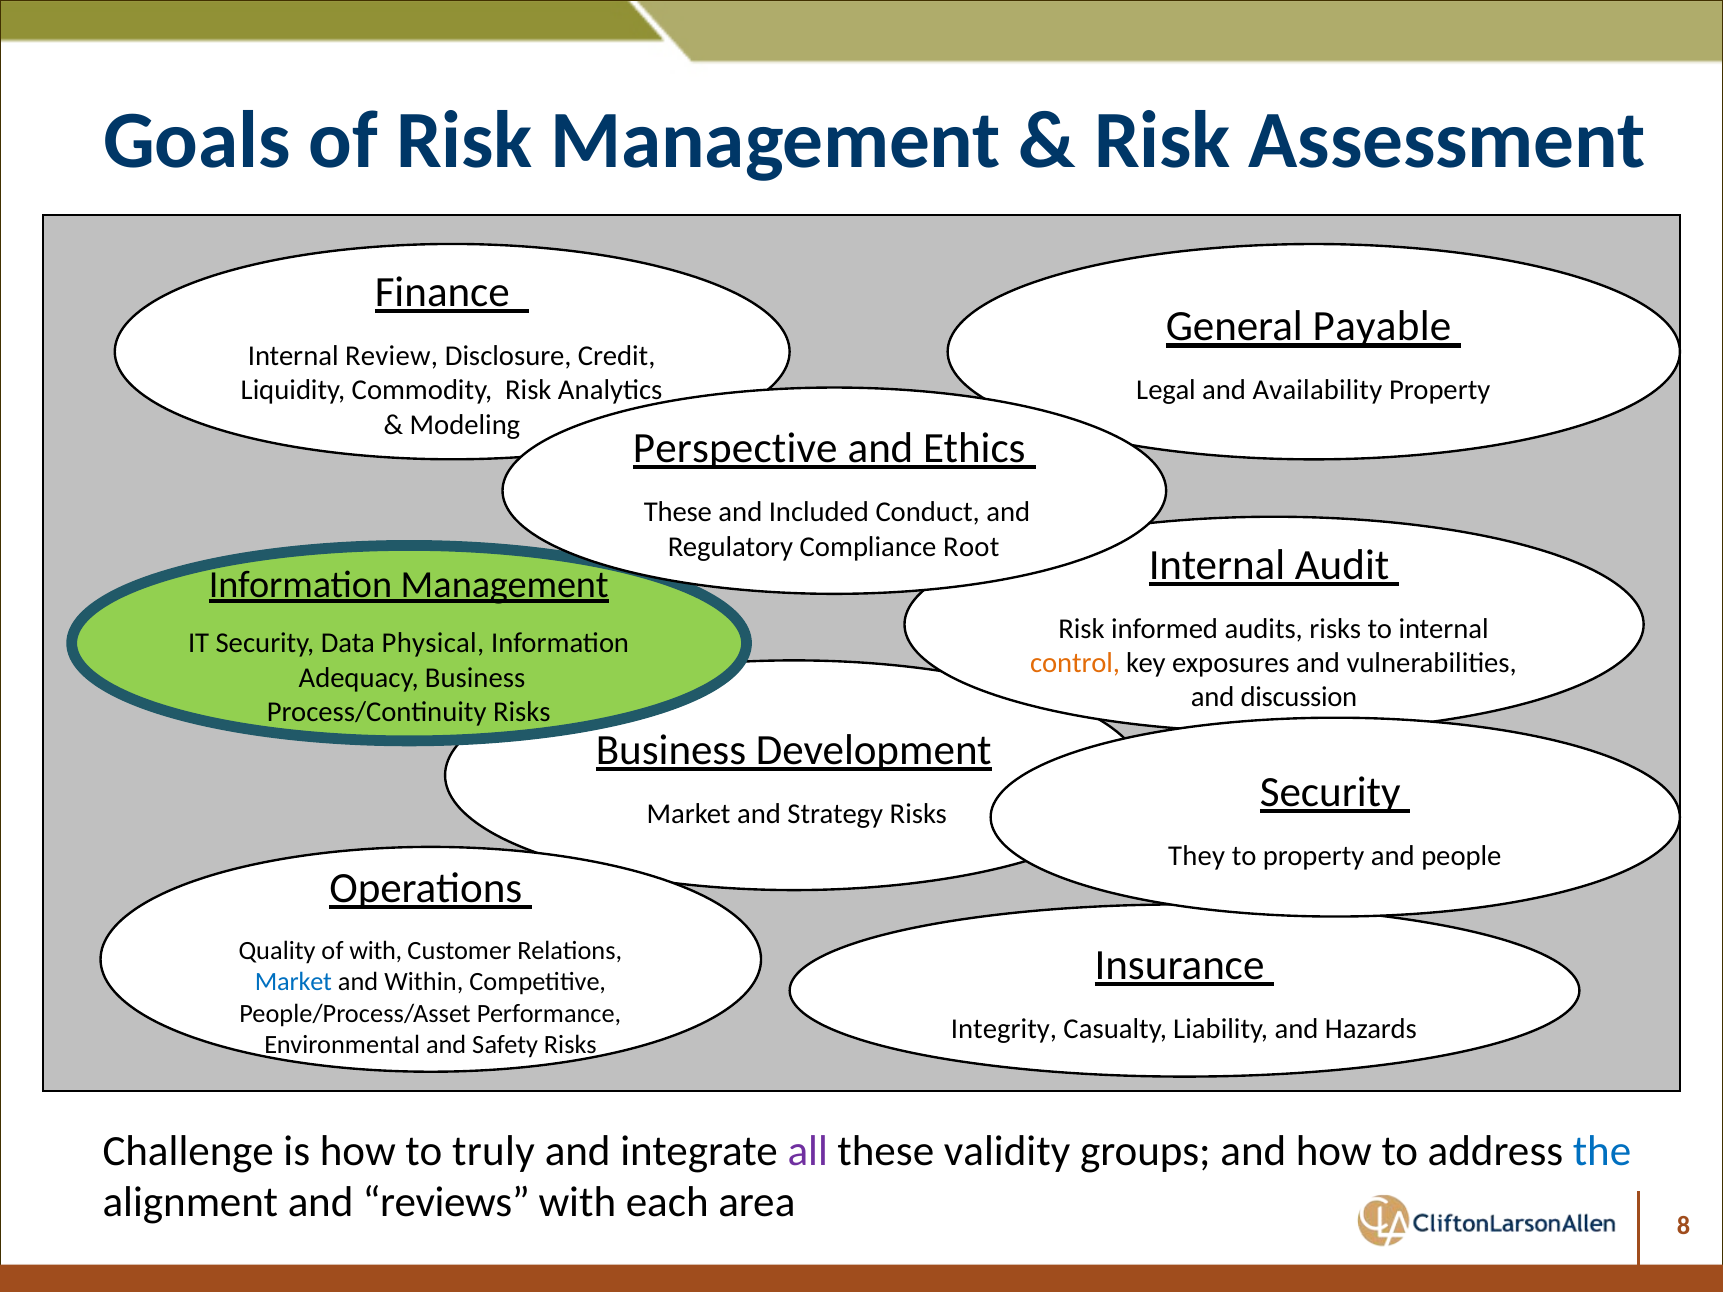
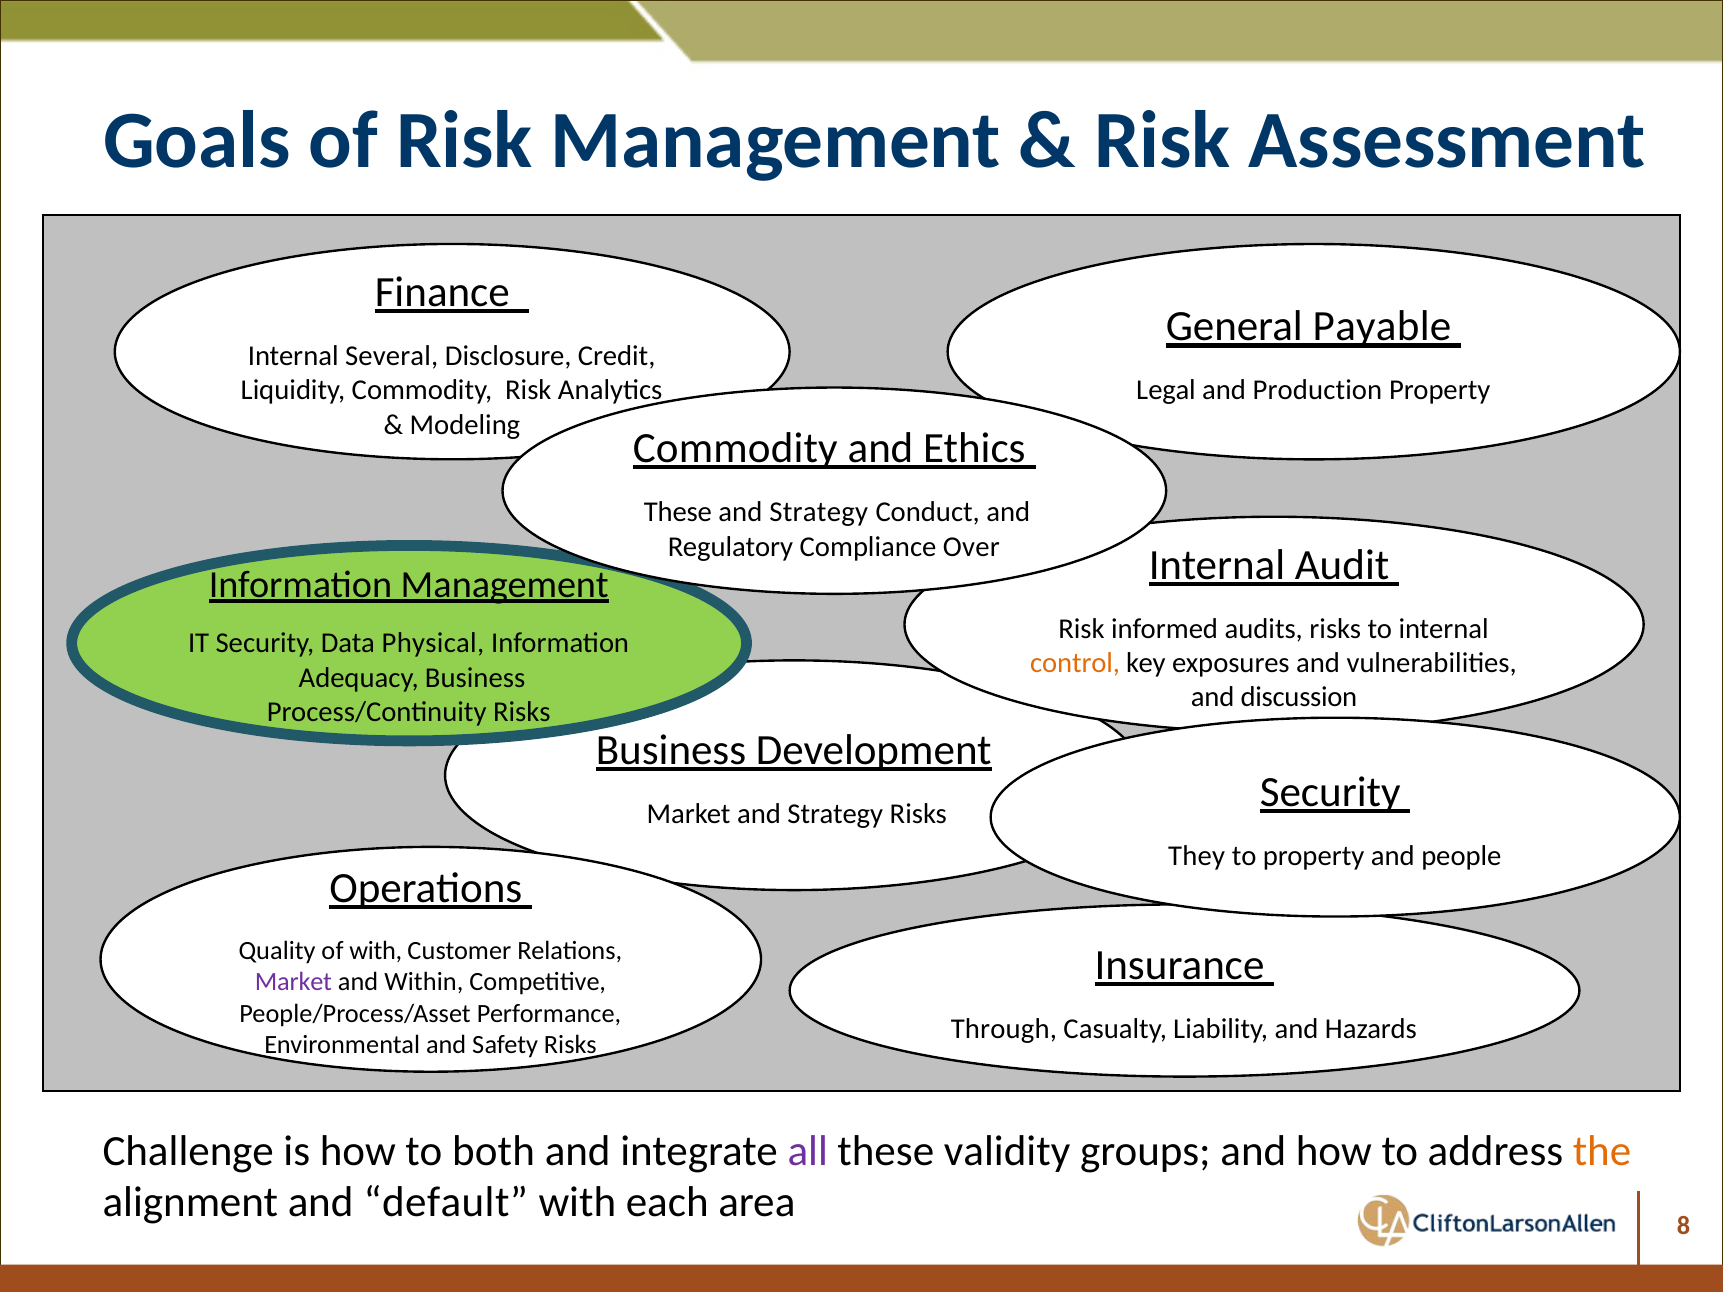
Review: Review -> Several (392, 356)
Availability: Availability -> Production (1317, 390)
Perspective: Perspective -> Commodity (735, 449)
Included: Included -> Strategy (819, 512)
Root: Root -> Over (971, 547)
Market colour: blue -> purple (293, 982)
Integrity: Integrity -> Through (1004, 1029)
truly: truly -> both (493, 1151)
the colour: blue -> orange (1602, 1151)
reviews: reviews -> default (446, 1203)
